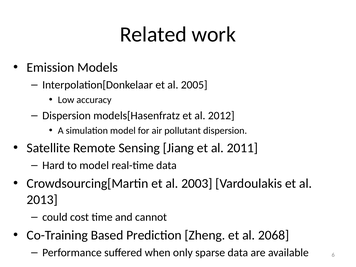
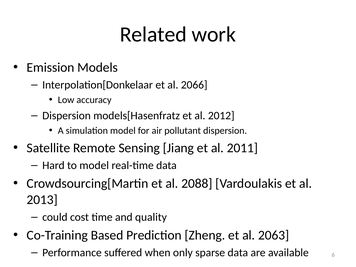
2005: 2005 -> 2066 (194, 85)
2003: 2003 -> 2088 (197, 184)
cannot: cannot -> quality (151, 217)
2068: 2068 -> 2063 (274, 235)
